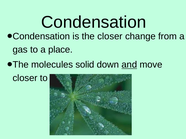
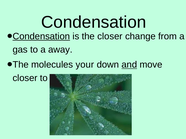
Condensation underline: none -> present (41, 36)
place: place -> away (60, 50)
solid: solid -> your (85, 65)
